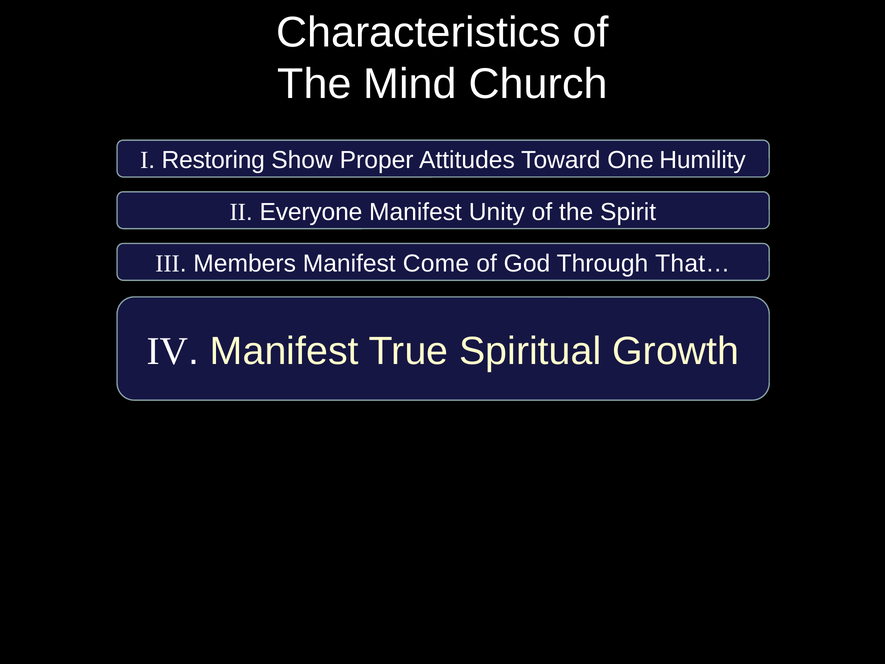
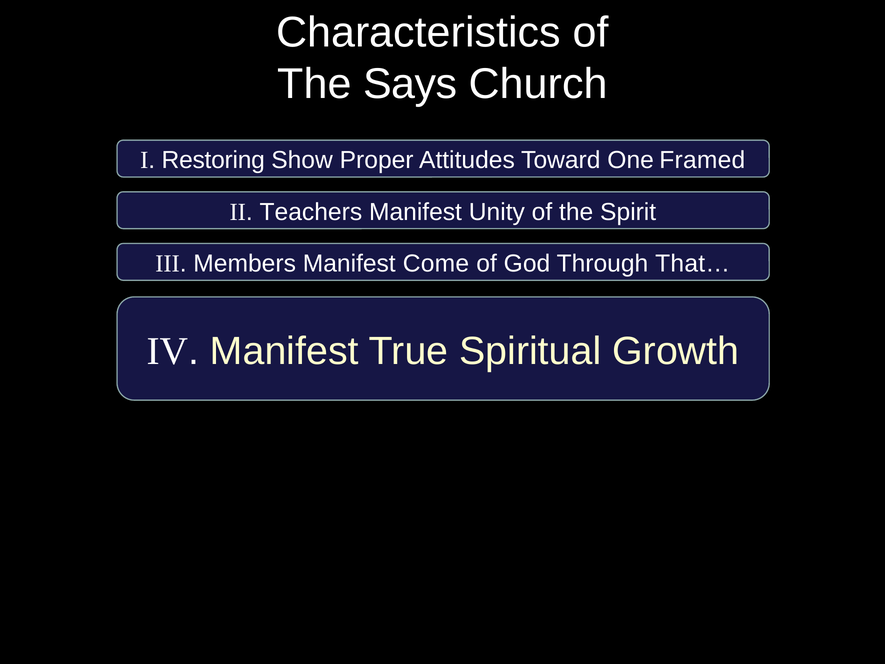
Mind: Mind -> Says (410, 84)
Humility: Humility -> Framed (702, 160)
Everyone: Everyone -> Teachers (311, 212)
